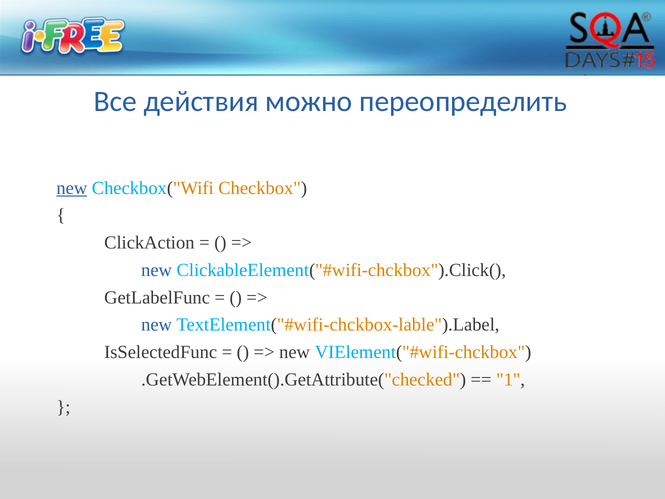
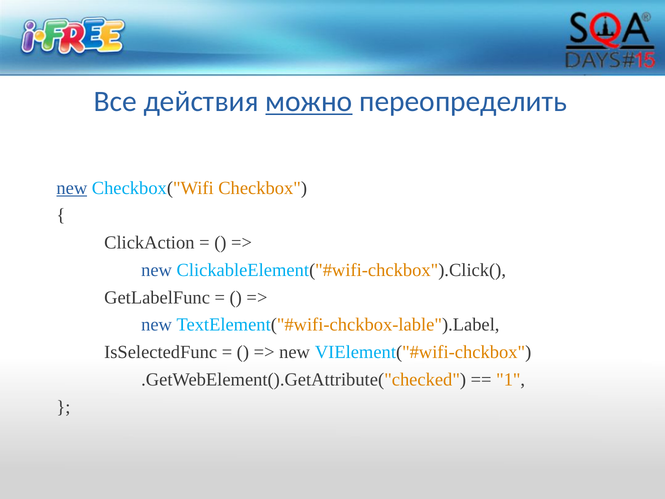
можно underline: none -> present (309, 102)
